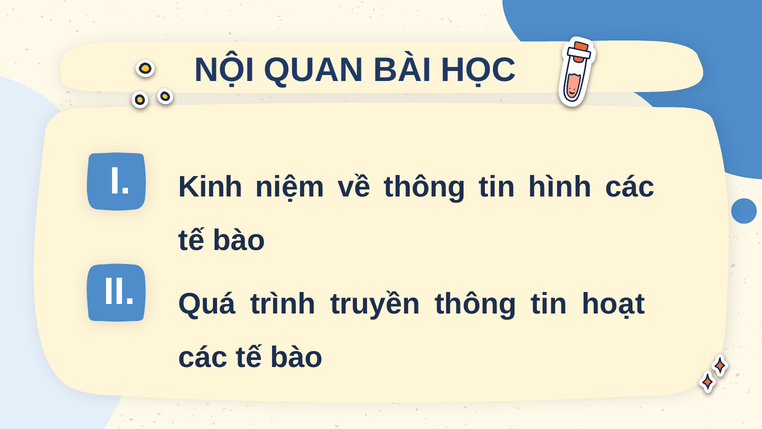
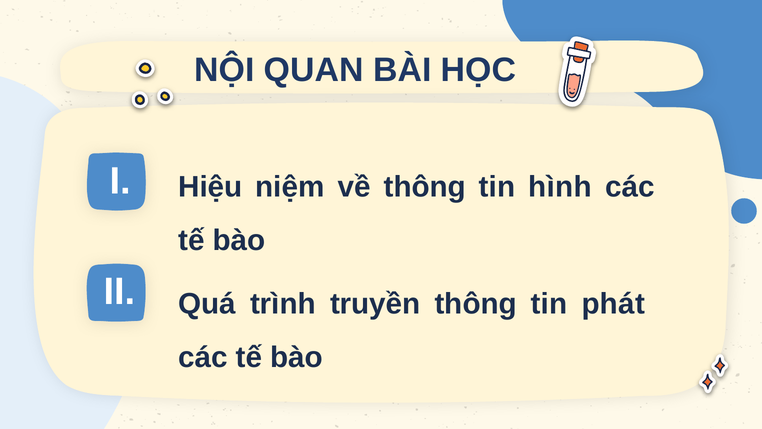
Kinh: Kinh -> Hiệu (210, 187)
hoạt: hoạt -> phát (613, 304)
